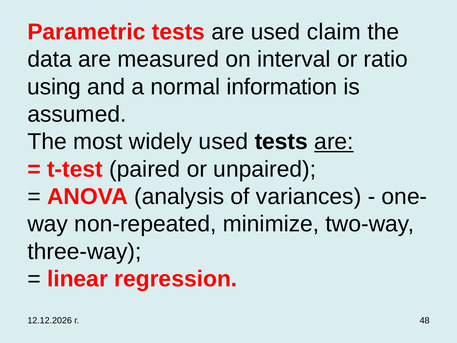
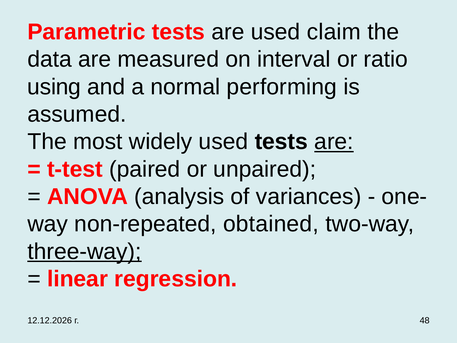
information: information -> performing (282, 87)
minimize: minimize -> obtained (271, 224)
three-way underline: none -> present (84, 251)
